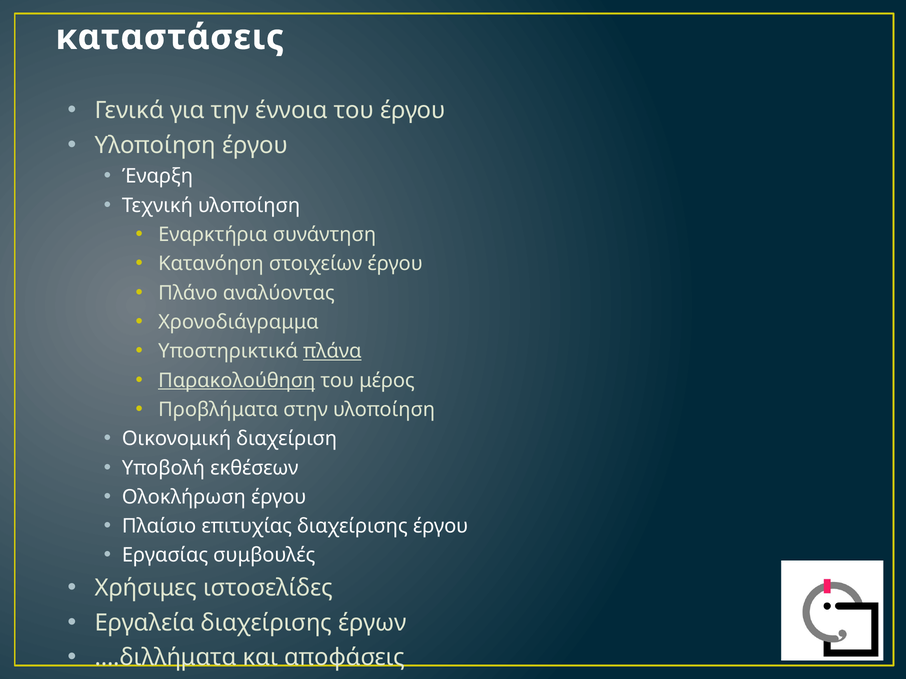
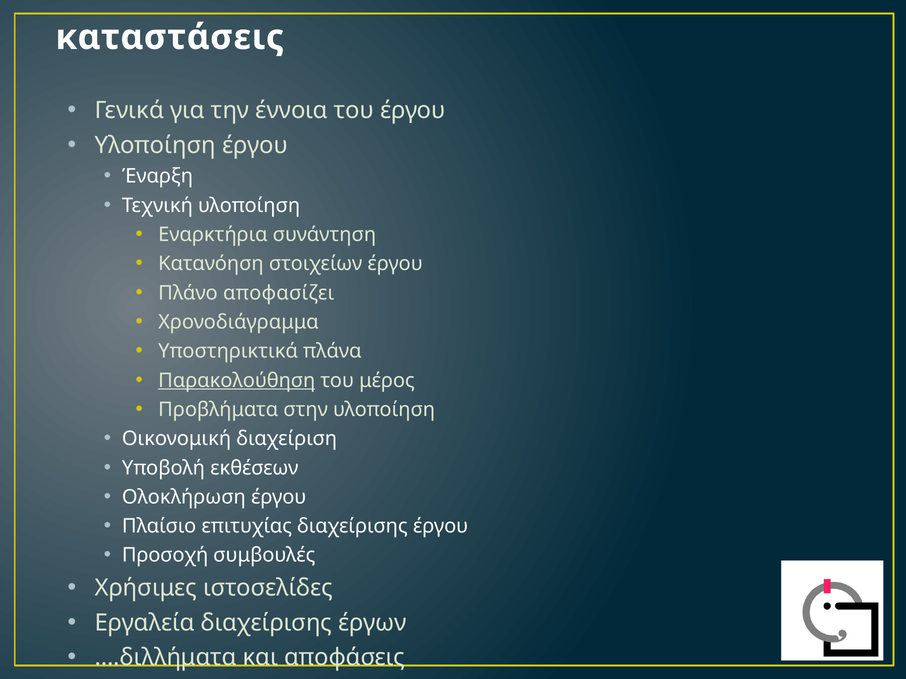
αναλύοντας: αναλύοντας -> αποφασίζει (279, 293)
πλάνα underline: present -> none (332, 352)
Εργασίας: Εργασίας -> Προσοχή (165, 556)
